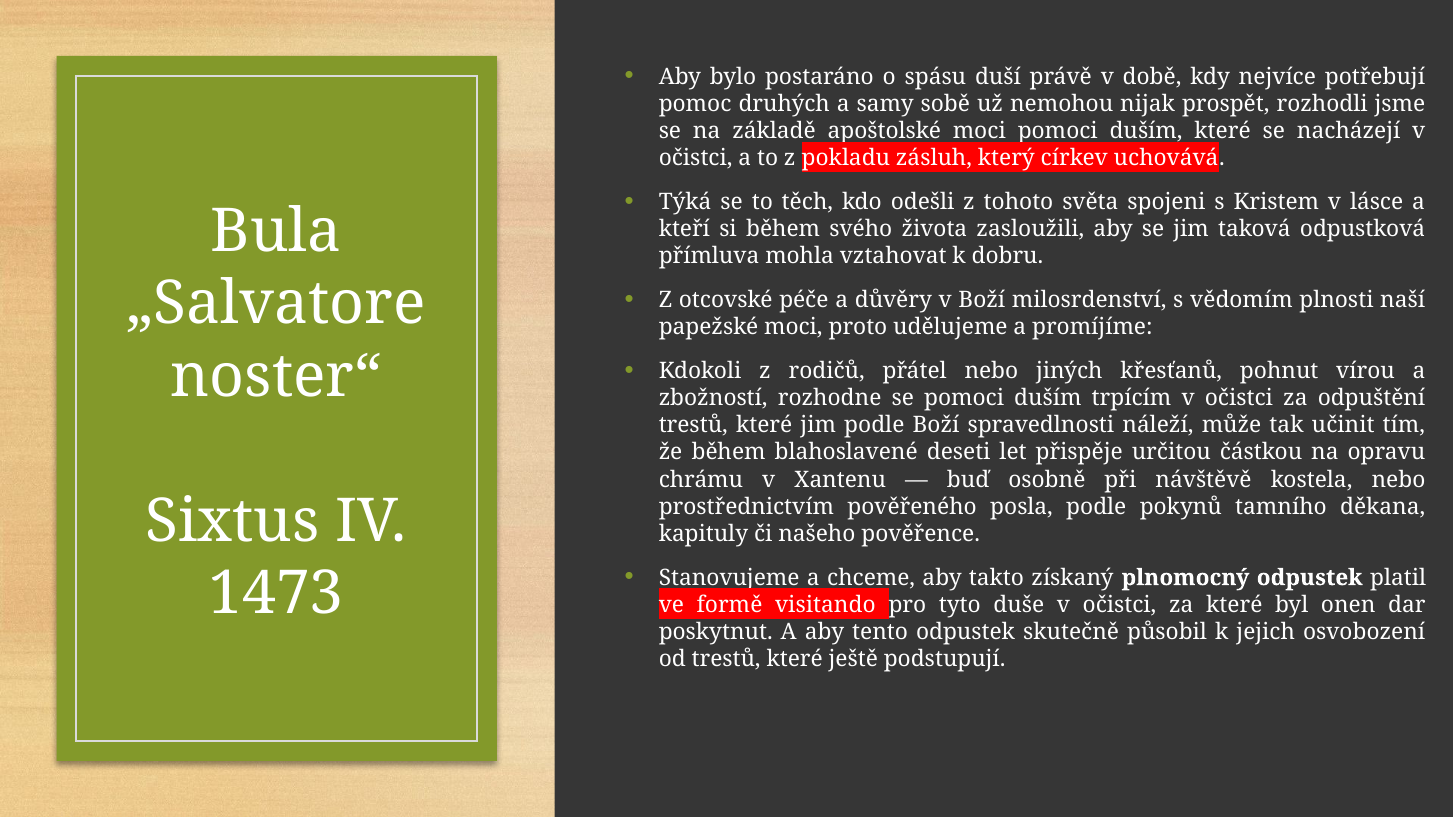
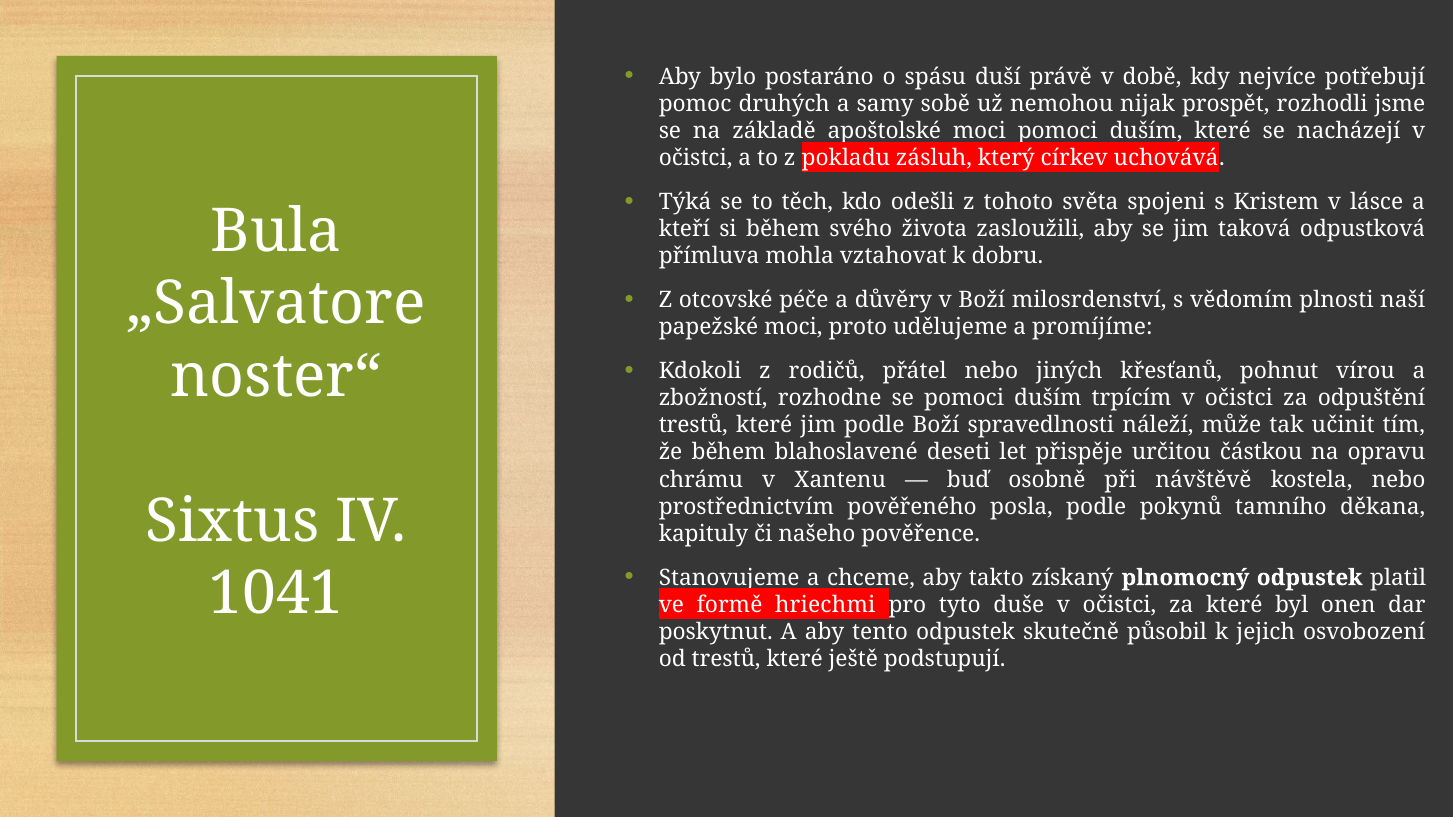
1473: 1473 -> 1041 (276, 594)
visitando: visitando -> hriechmi (825, 605)
